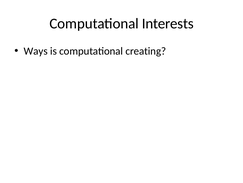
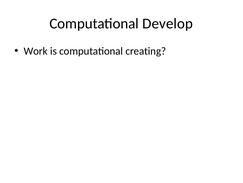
Interests: Interests -> Develop (168, 24)
Ways: Ways -> Work (36, 51)
